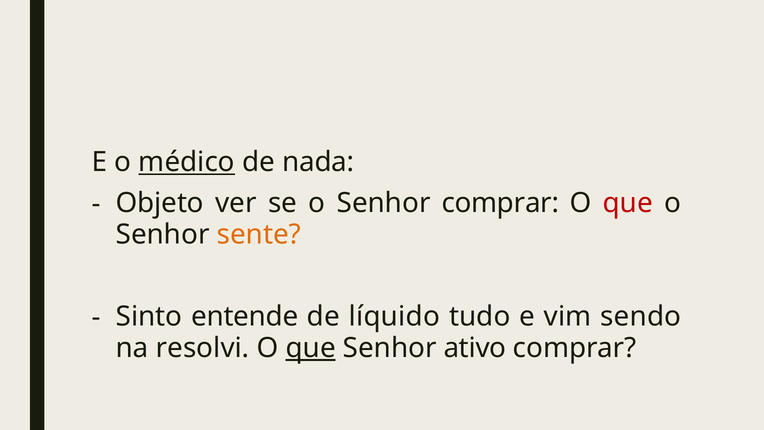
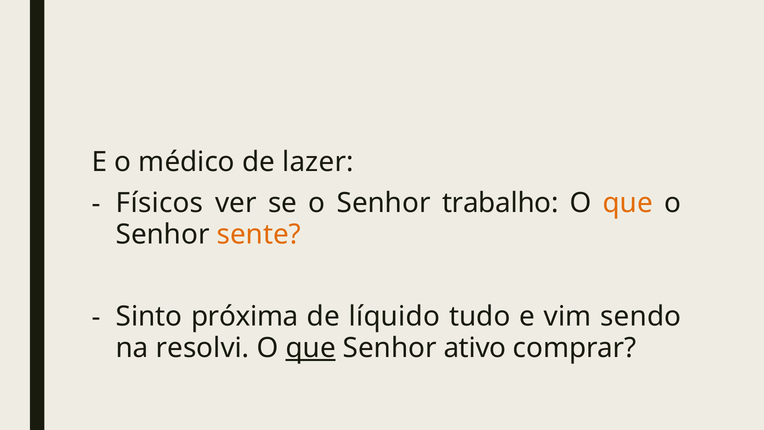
médico underline: present -> none (187, 162)
nada: nada -> lazer (318, 162)
Objeto: Objeto -> Físicos (160, 203)
Senhor comprar: comprar -> trabalho (500, 203)
que colour: red -> orange (628, 203)
entende: entende -> próxima (245, 316)
